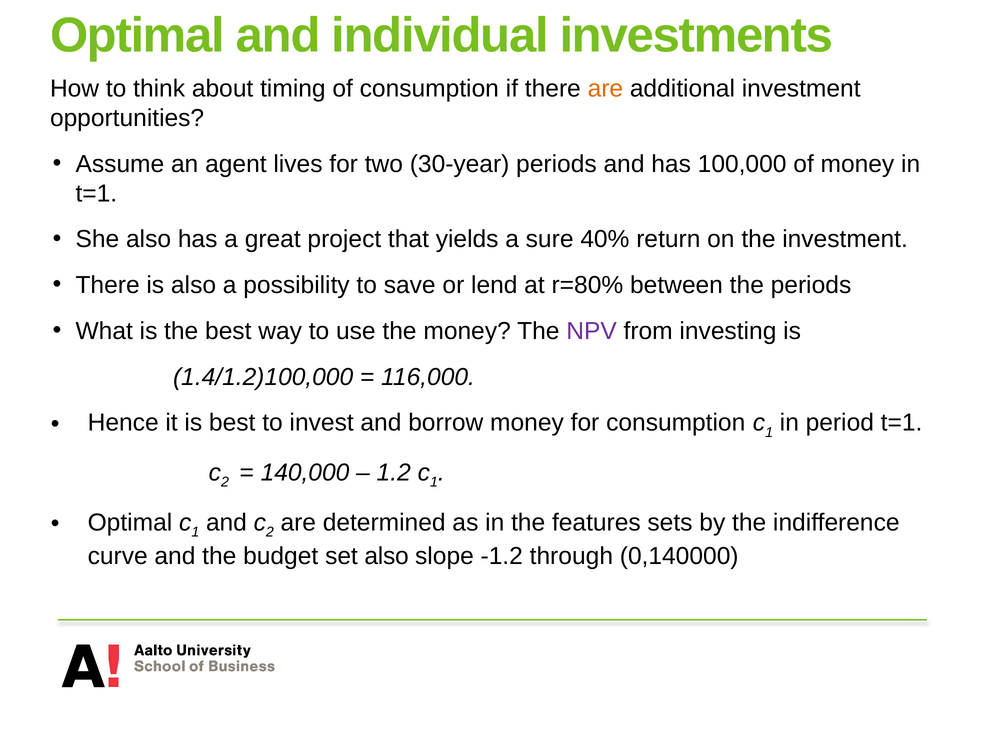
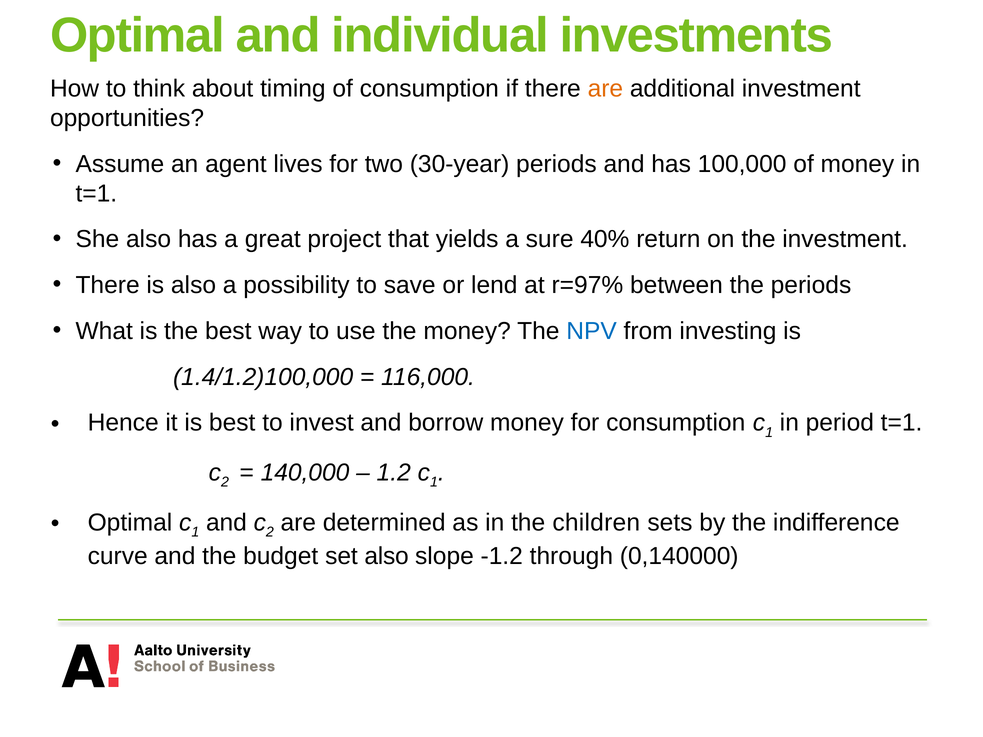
r=80%: r=80% -> r=97% (587, 285)
NPV colour: purple -> blue (592, 331)
features: features -> children (596, 523)
